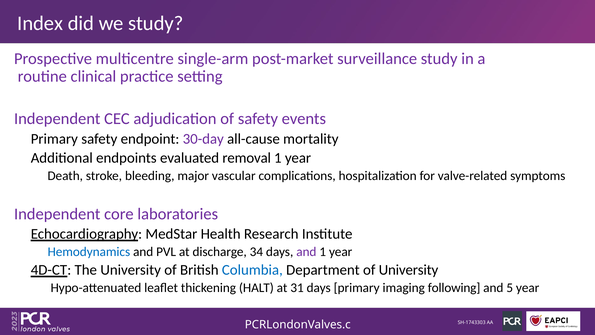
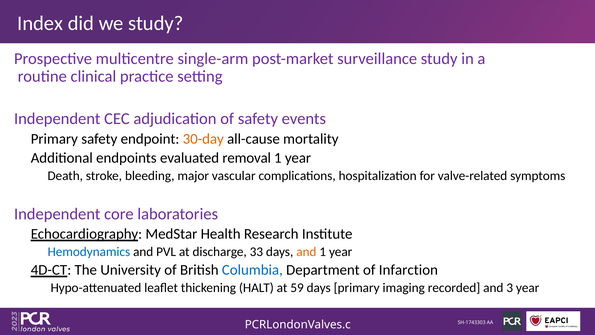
30-day colour: purple -> orange (203, 139)
34: 34 -> 33 (256, 252)
and colour: purple -> orange (306, 252)
of University: University -> Infarction (408, 270)
31: 31 -> 59 (297, 288)
following: following -> recorded (454, 288)
5: 5 -> 3 (510, 288)
